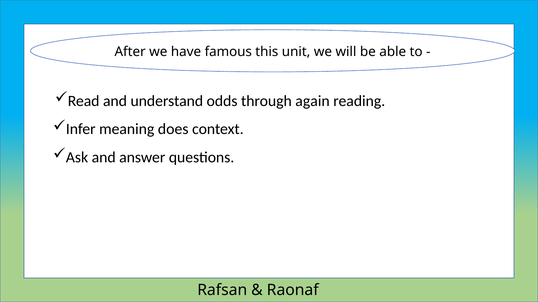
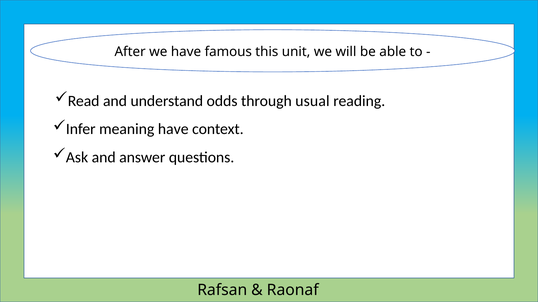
again: again -> usual (312, 101)
meaning does: does -> have (173, 129)
